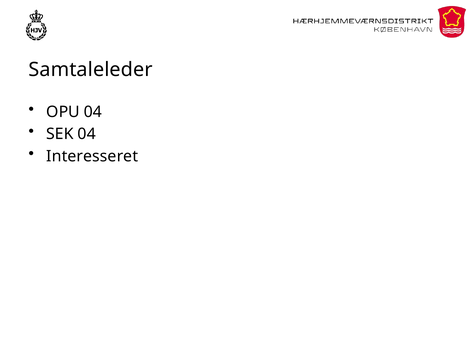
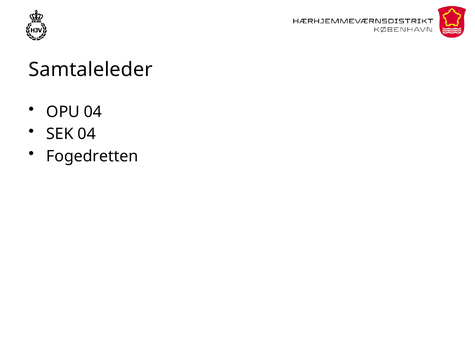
Interesseret: Interesseret -> Fogedretten (92, 156)
